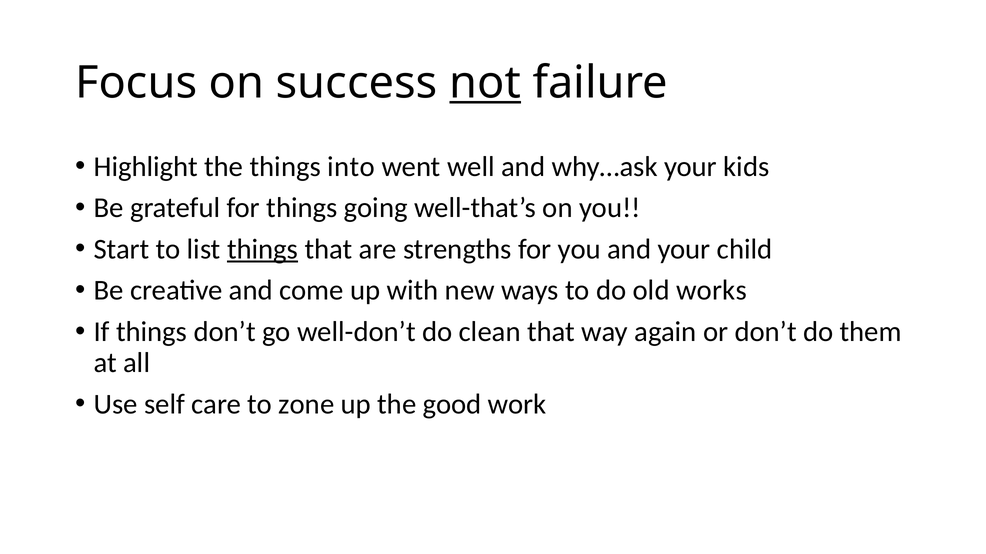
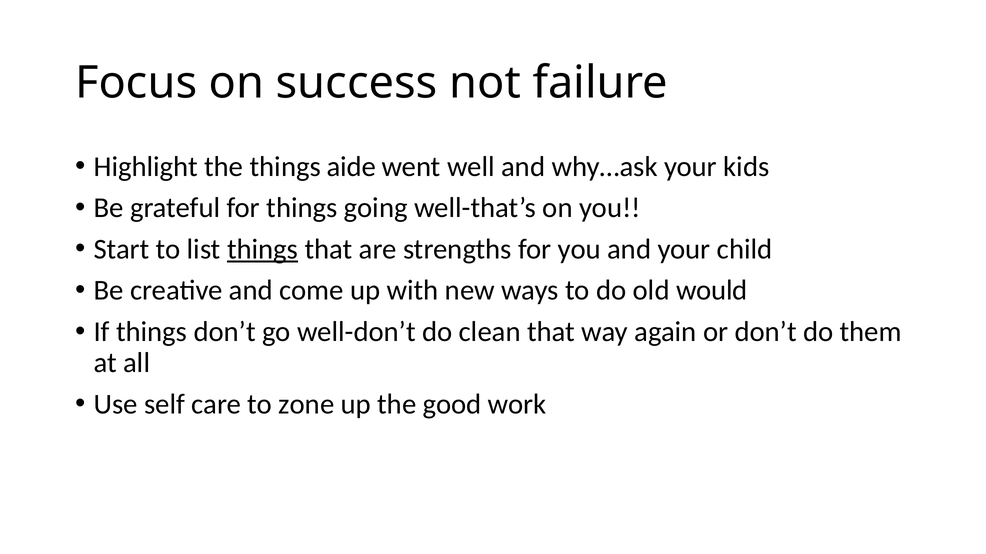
not underline: present -> none (485, 83)
into: into -> aide (351, 167)
works: works -> would (712, 291)
